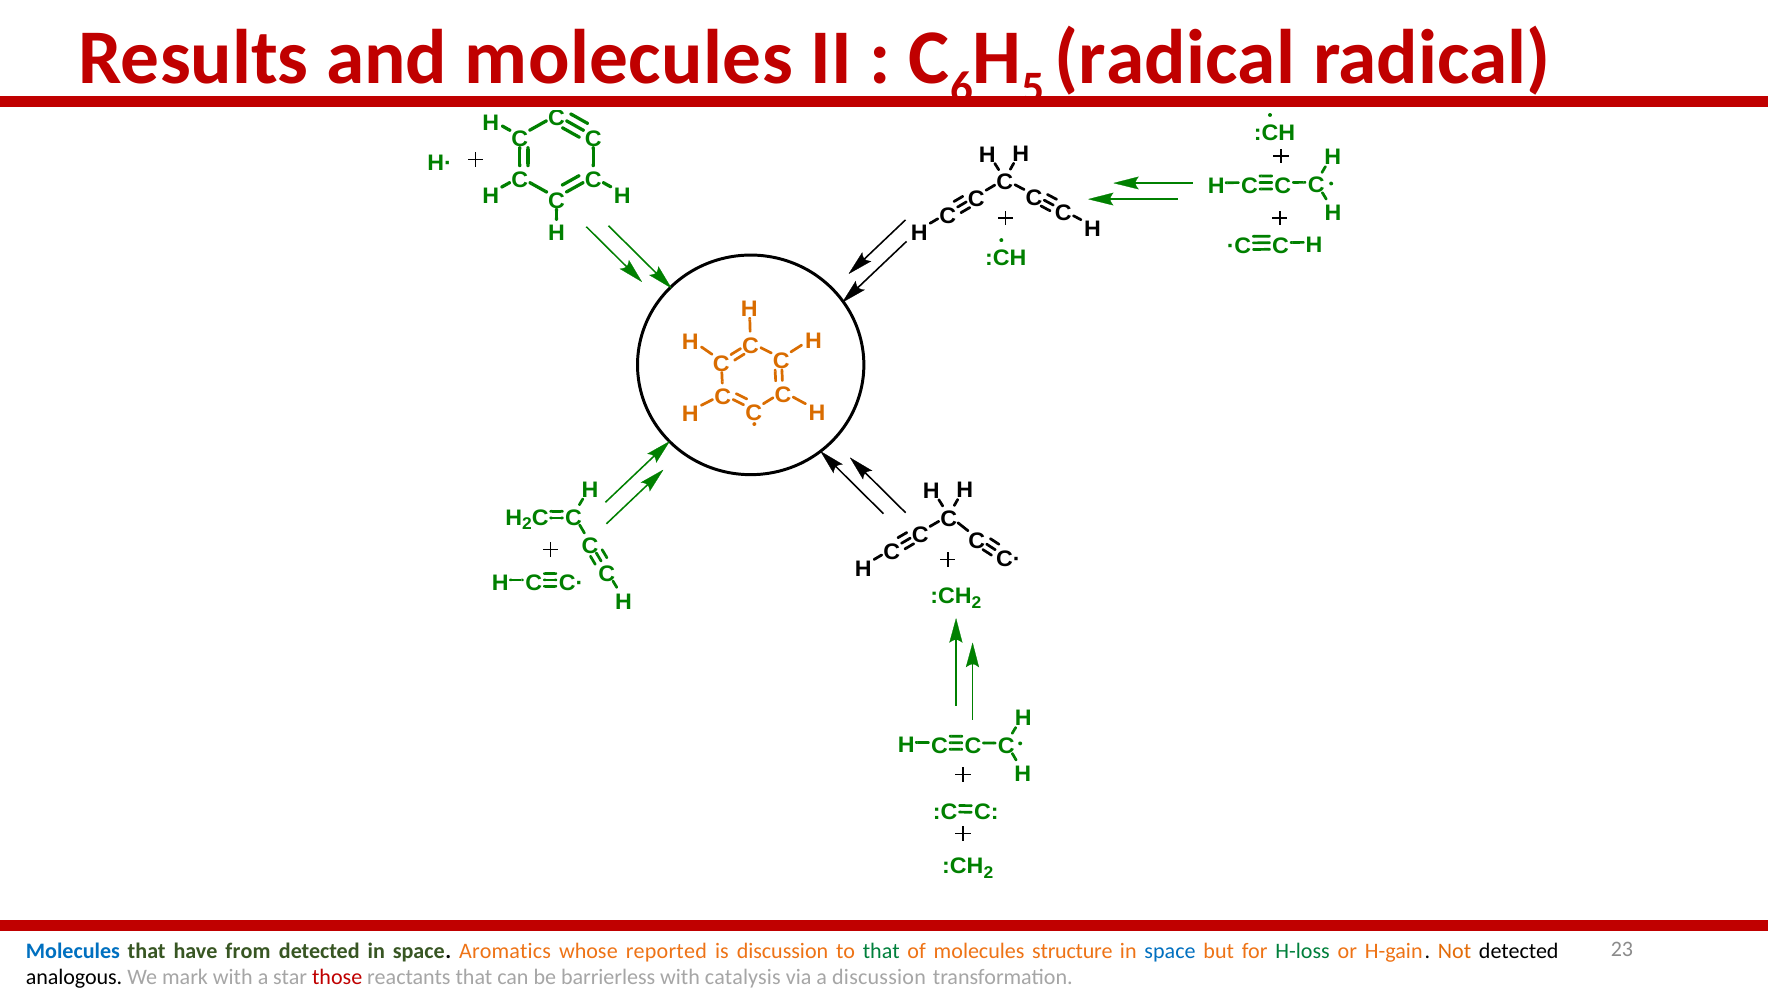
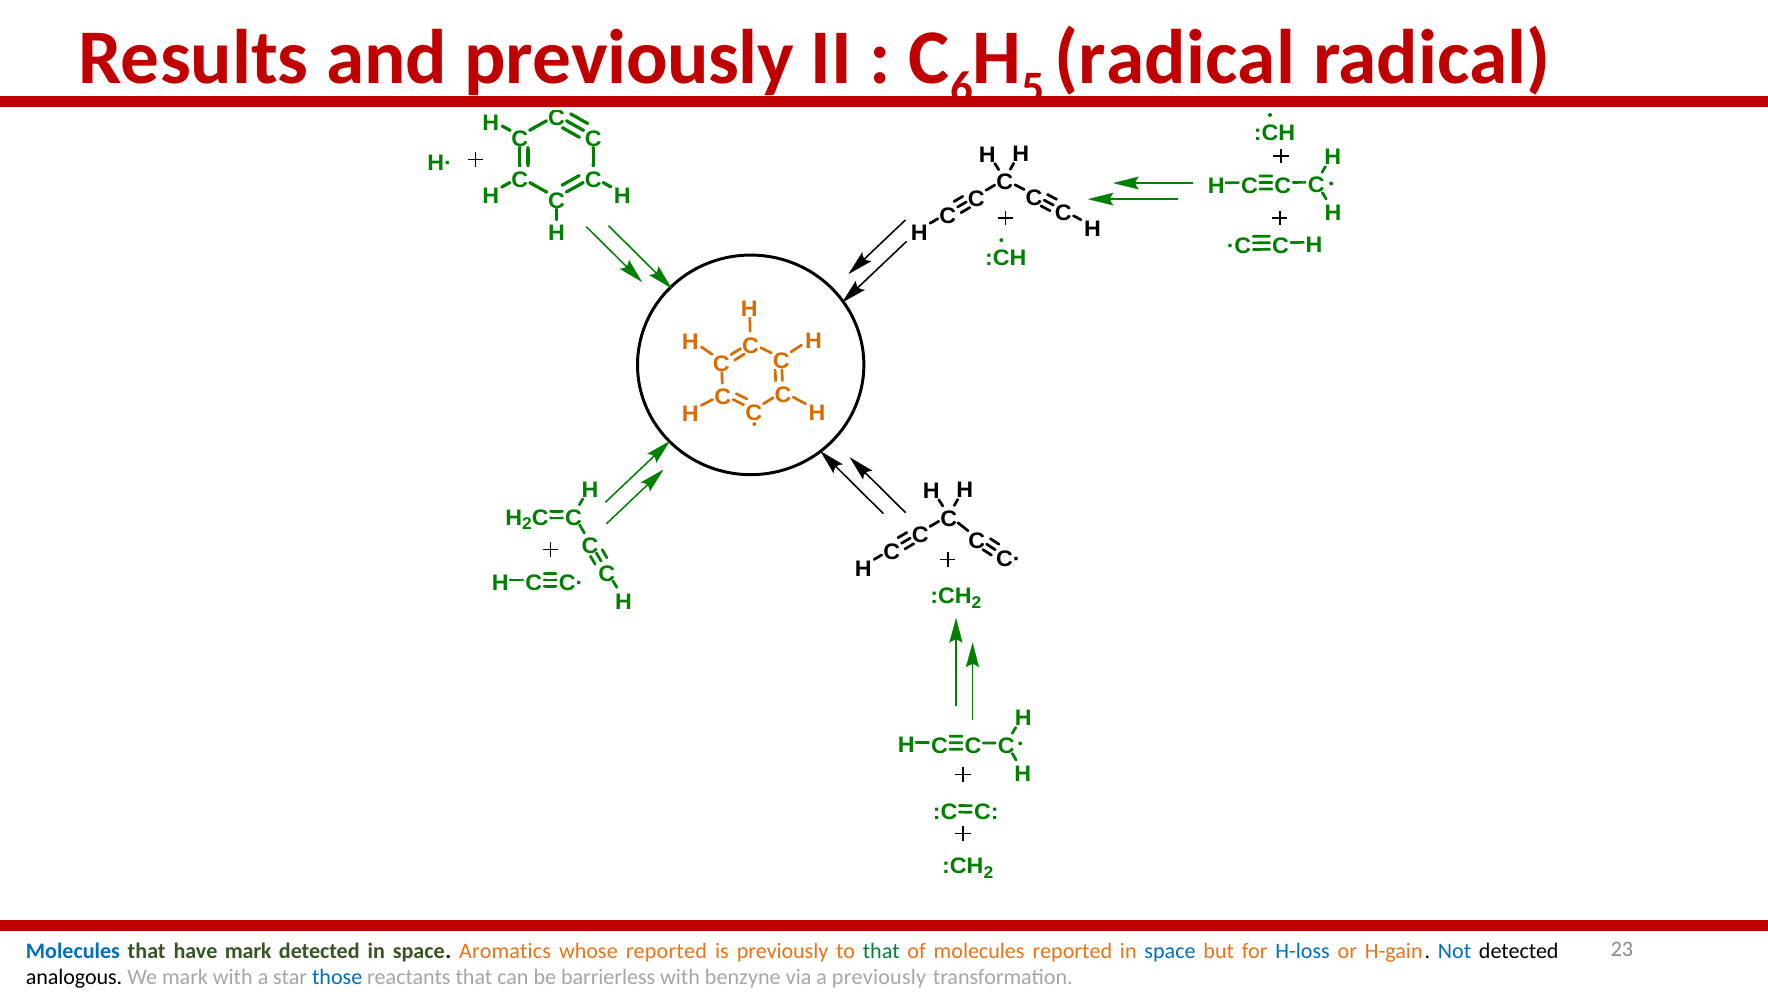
and molecules: molecules -> previously (629, 58)
have from: from -> mark (248, 952)
is discussion: discussion -> previously (783, 952)
molecules structure: structure -> reported (1072, 952)
H-loss colour: green -> blue (1303, 952)
Not colour: orange -> blue (1455, 952)
those colour: red -> blue (337, 978)
catalysis: catalysis -> benzyne (743, 978)
a discussion: discussion -> previously (879, 978)
